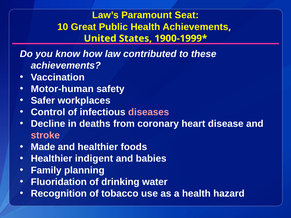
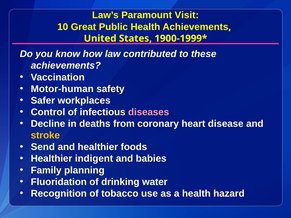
Seat: Seat -> Visit (187, 15)
stroke colour: pink -> yellow (45, 135)
Made: Made -> Send (43, 147)
